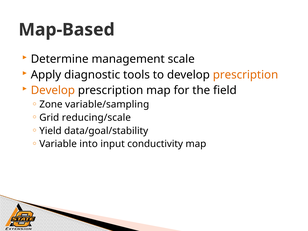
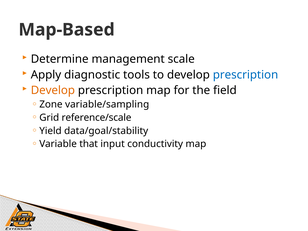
prescription colour: orange -> blue (246, 75)
reducing/scale: reducing/scale -> reference/scale (96, 118)
into: into -> that (89, 144)
